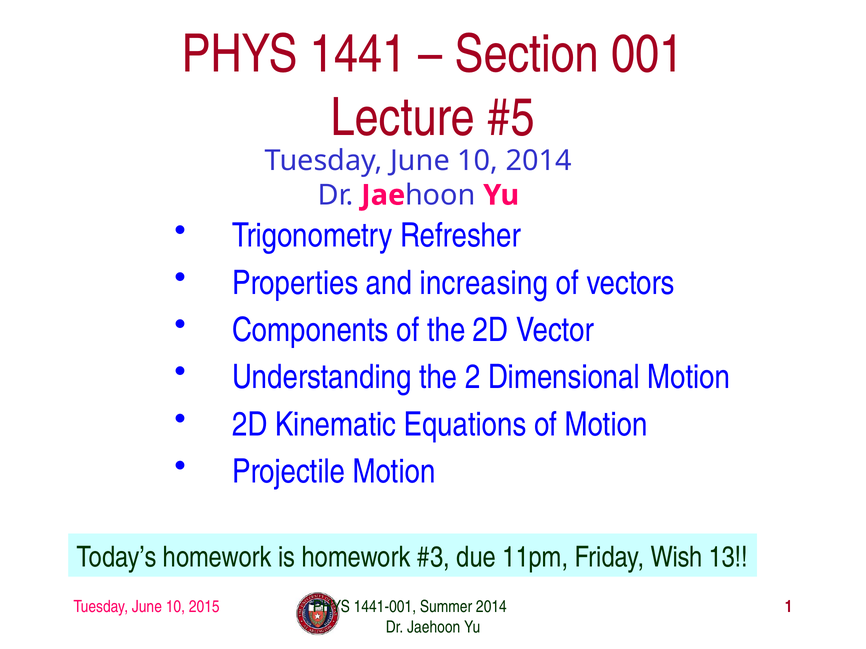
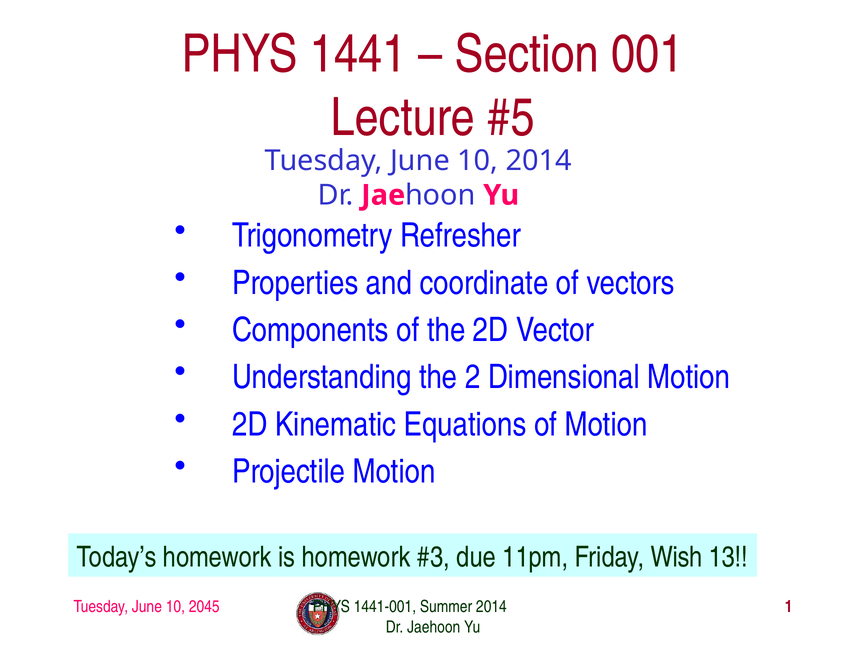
increasing: increasing -> coordinate (484, 283)
2015: 2015 -> 2045 (204, 607)
